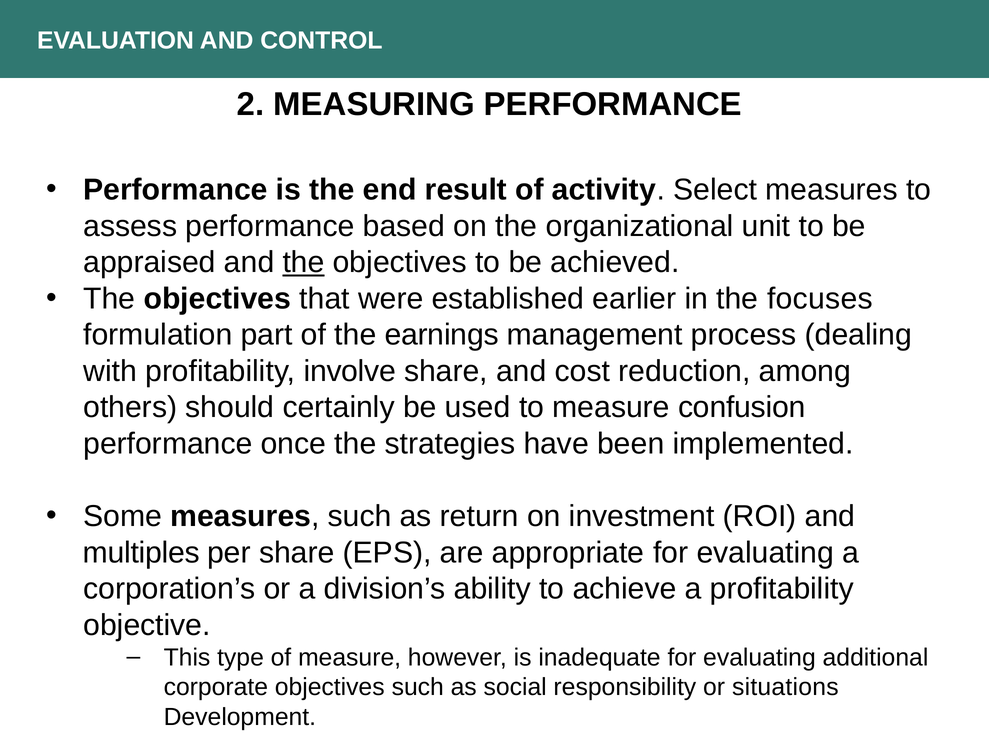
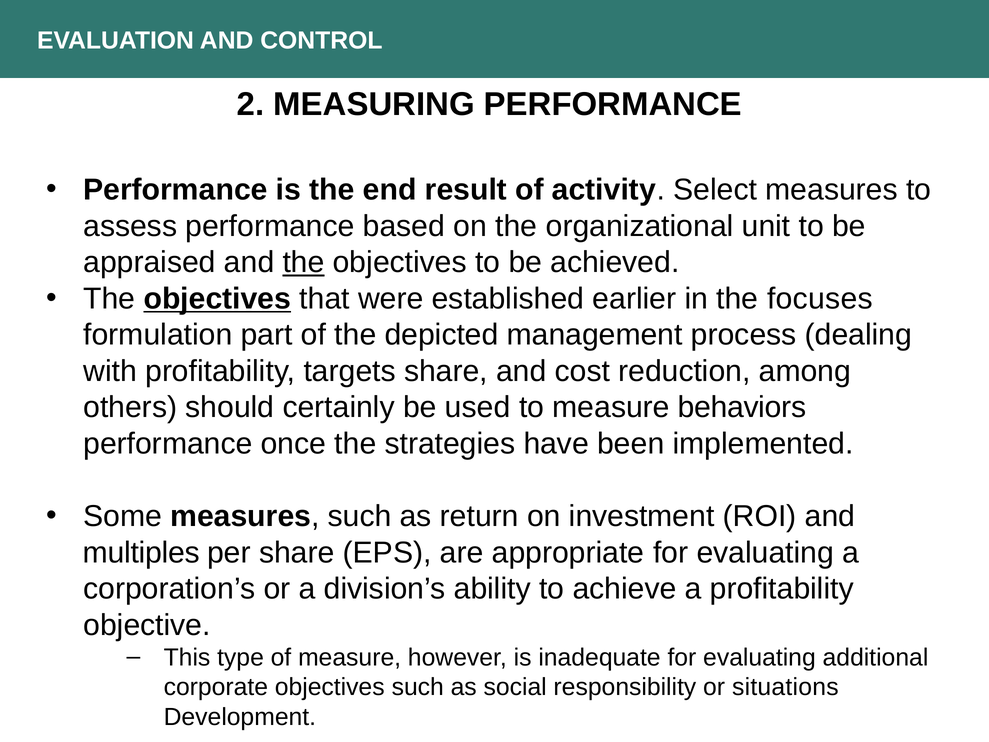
objectives underline: none -> present (217, 299)
earnings: earnings -> depicted (442, 335)
involve: involve -> targets (350, 371)
confusion: confusion -> behaviors (742, 407)
